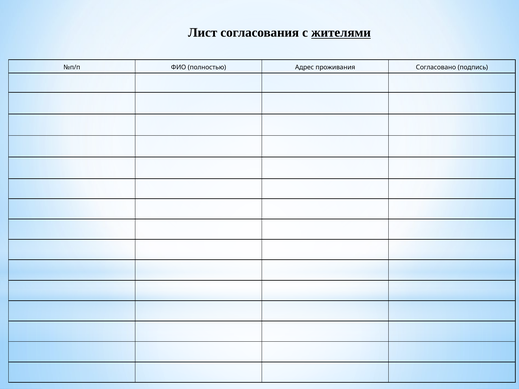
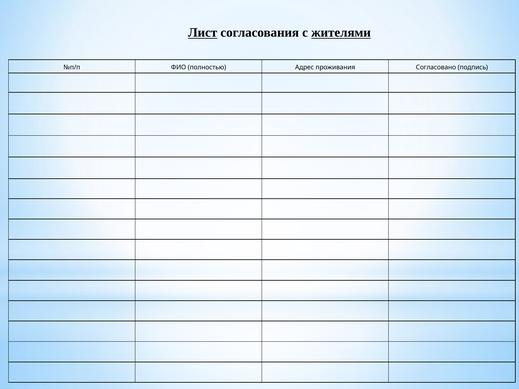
Лист underline: none -> present (203, 33)
